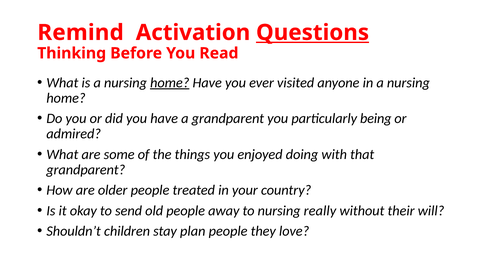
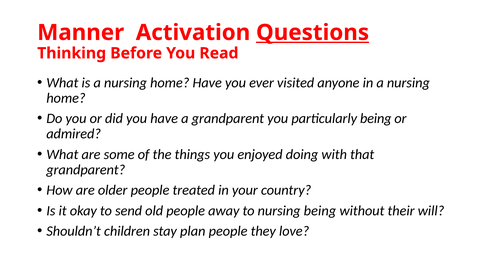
Remind: Remind -> Manner (81, 33)
home underline: present -> none (170, 82)
nursing really: really -> being (320, 210)
